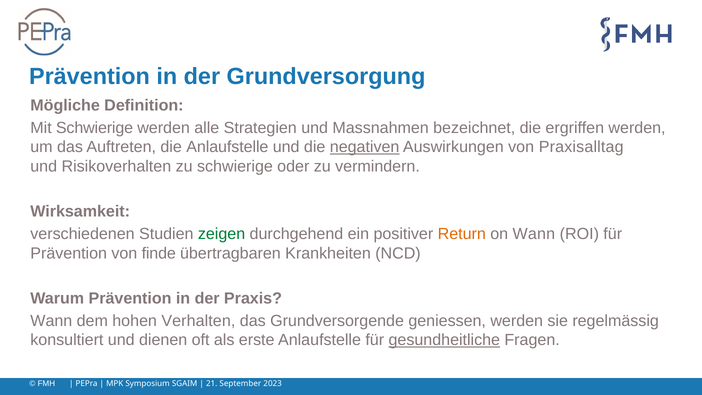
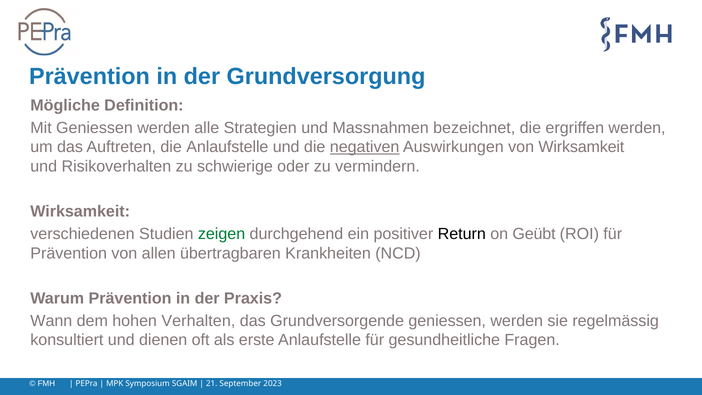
Mit Schwierige: Schwierige -> Geniessen (94, 128)
von Praxisalltag: Praxisalltag -> Wirksamkeit (581, 147)
Return colour: orange -> black (462, 234)
on Wann: Wann -> Geübt (534, 234)
finde: finde -> allen (159, 253)
gesundheitliche underline: present -> none (444, 340)
